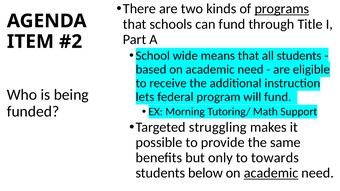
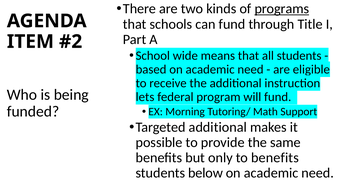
Targeted struggling: struggling -> additional (218, 127)
to towards: towards -> benefits (275, 158)
academic underline: present -> none (271, 173)
